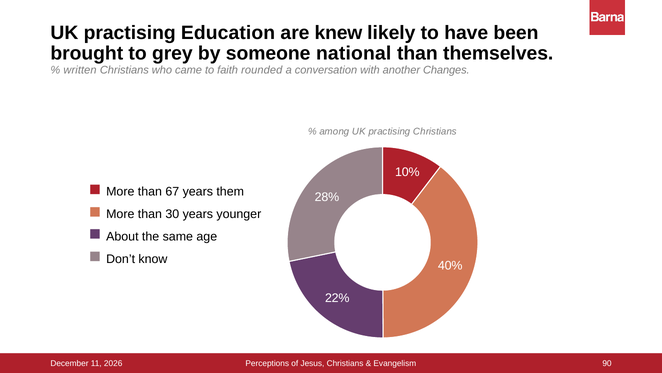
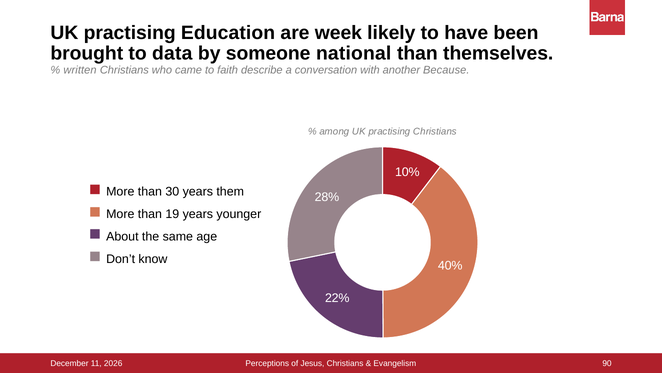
knew: knew -> week (338, 33)
grey: grey -> data (172, 53)
rounded: rounded -> describe (262, 70)
Changes: Changes -> Because (446, 70)
67: 67 -> 30 (172, 192)
30: 30 -> 19 (172, 214)
